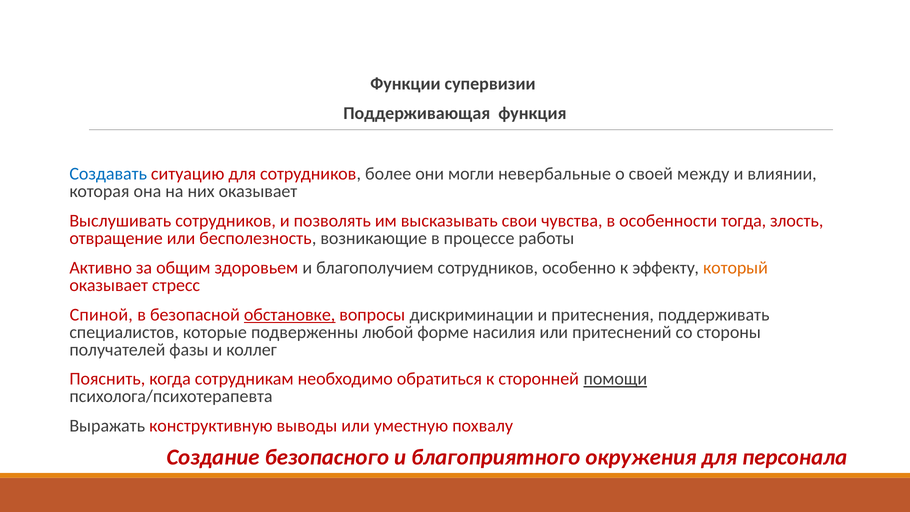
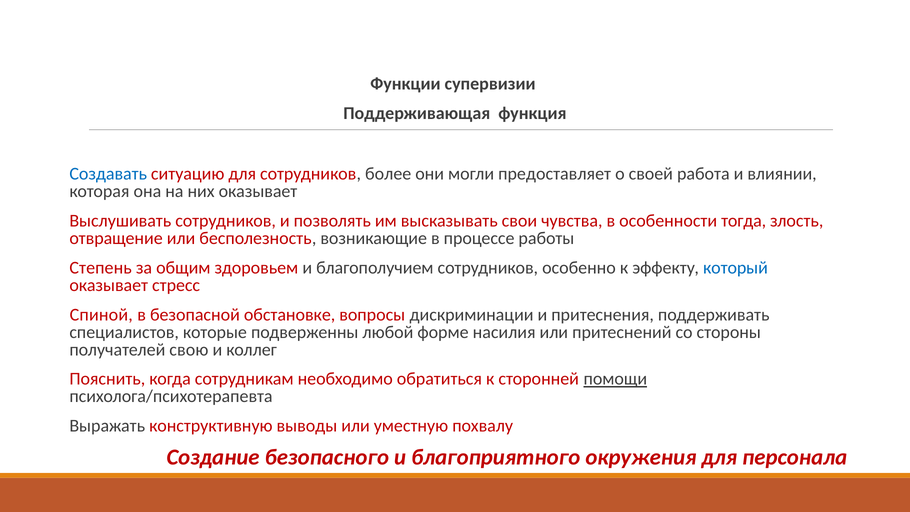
невербальные: невербальные -> предоставляет (555, 174)
между: между -> работа (703, 174)
Активно: Активно -> Степень (101, 268)
который colour: orange -> blue (735, 268)
обстановке underline: present -> none (290, 315)
фазы: фазы -> свою (189, 349)
